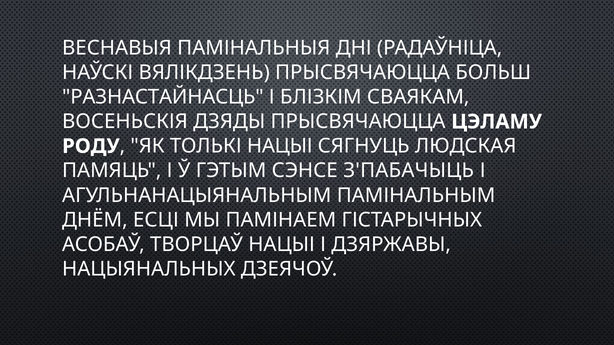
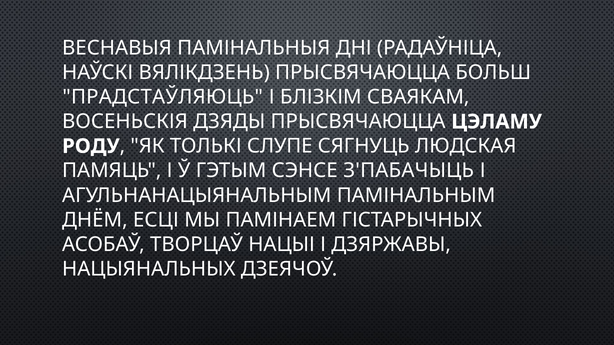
РАЗНАСТАЙНАСЦЬ: РАЗНАСТАЙНАСЦЬ -> ПРАДСТАЎЛЯЮЦЬ (163, 97)
ТОЛЬКІ НАЦЫІ: НАЦЫІ -> СЛУПЕ (280, 146)
